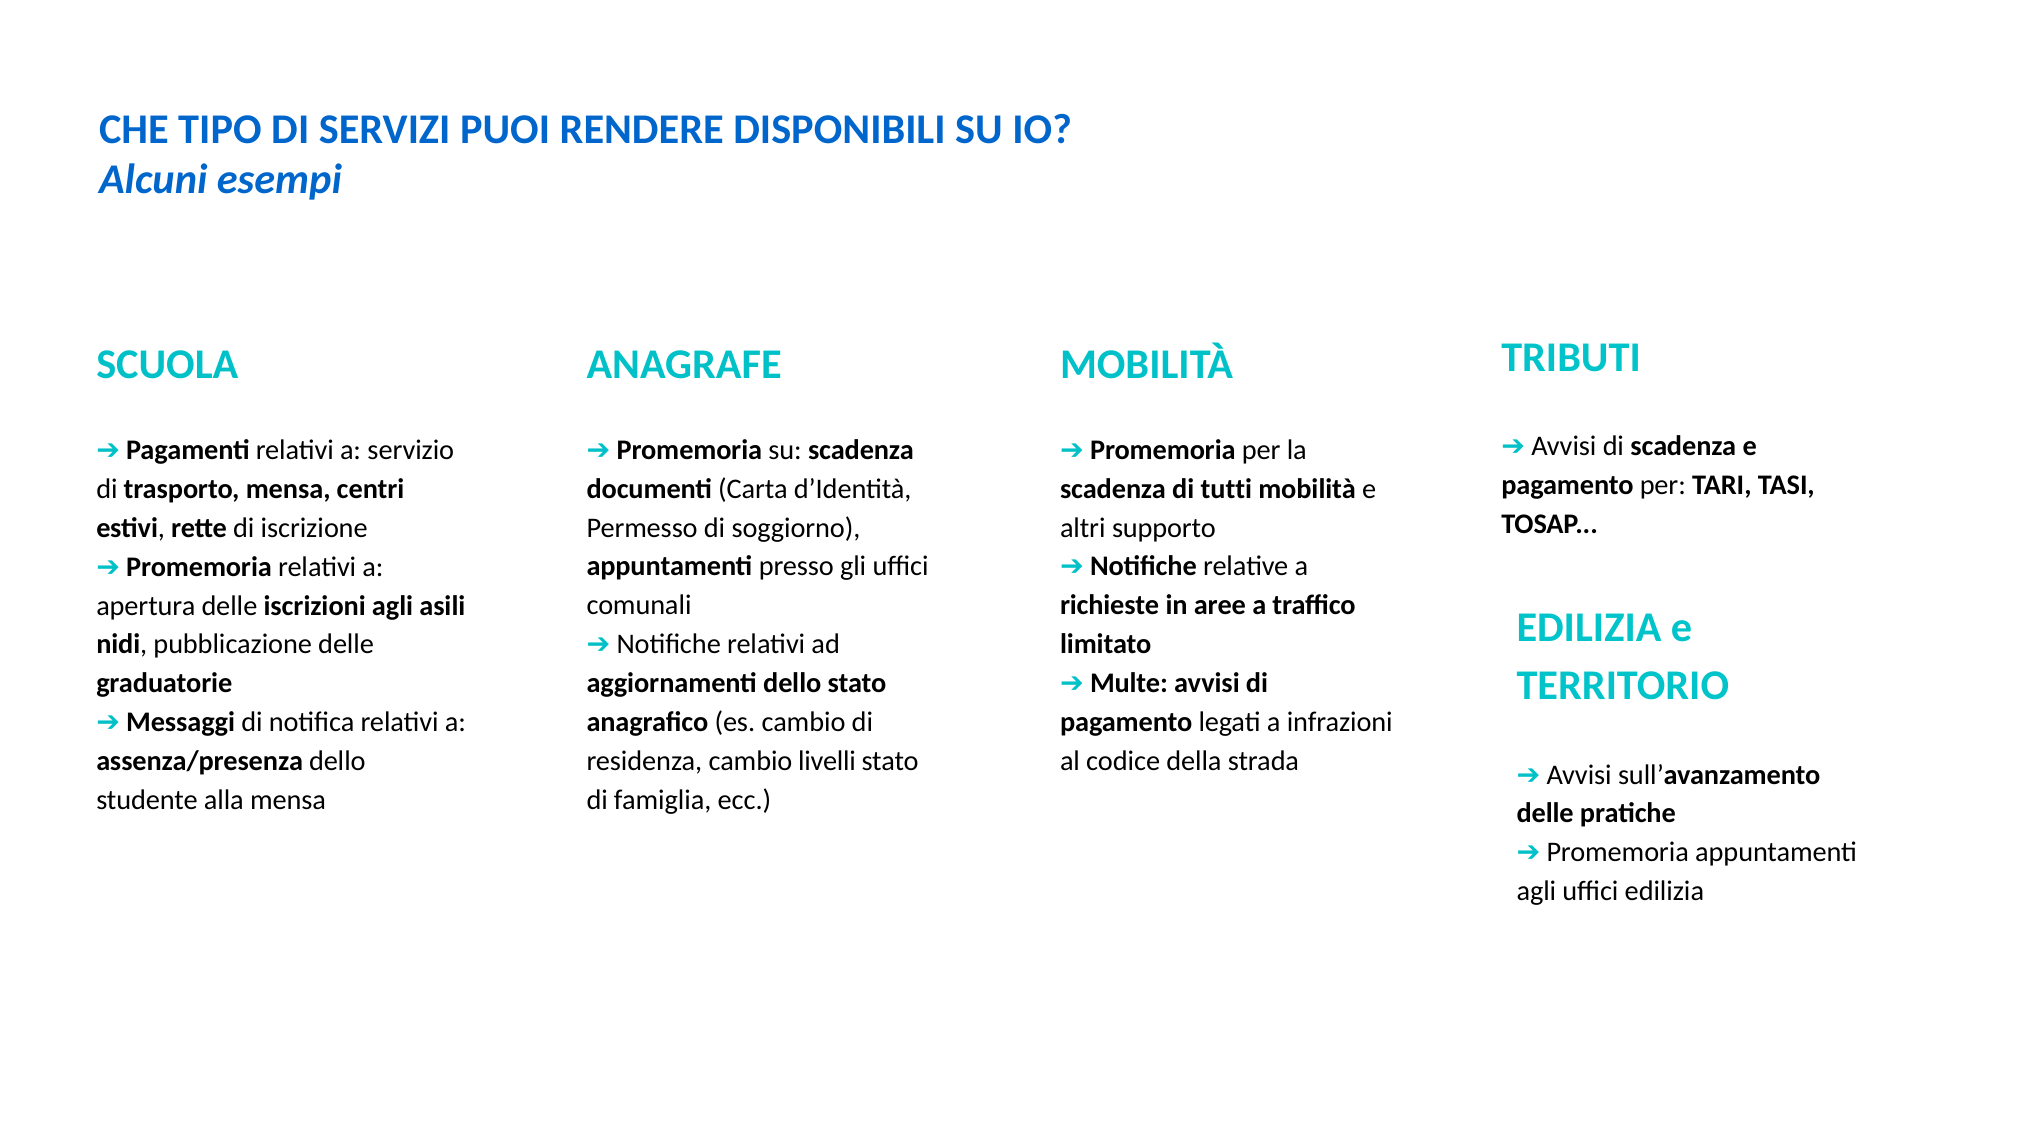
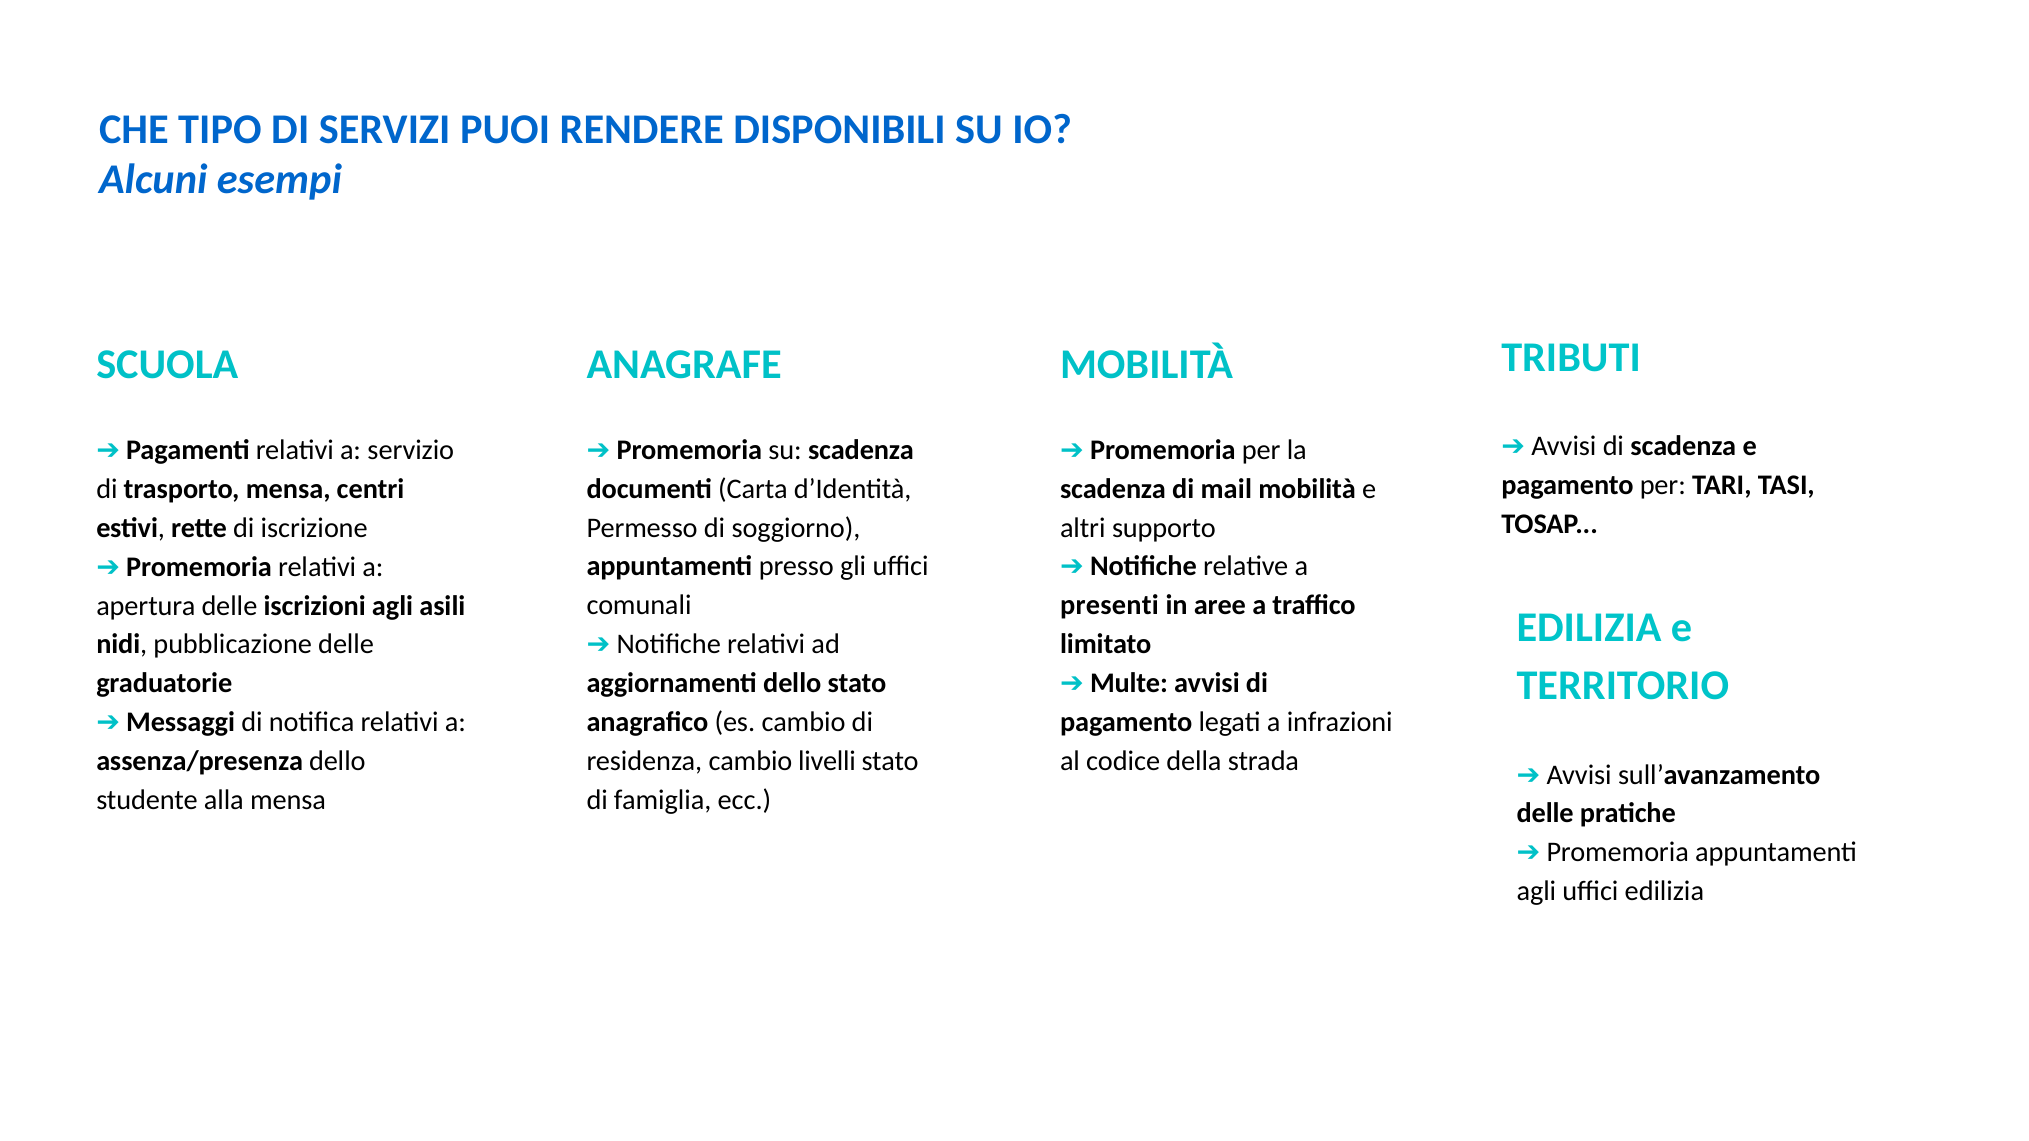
tutti: tutti -> mail (1226, 489)
richieste: richieste -> presenti (1109, 606)
